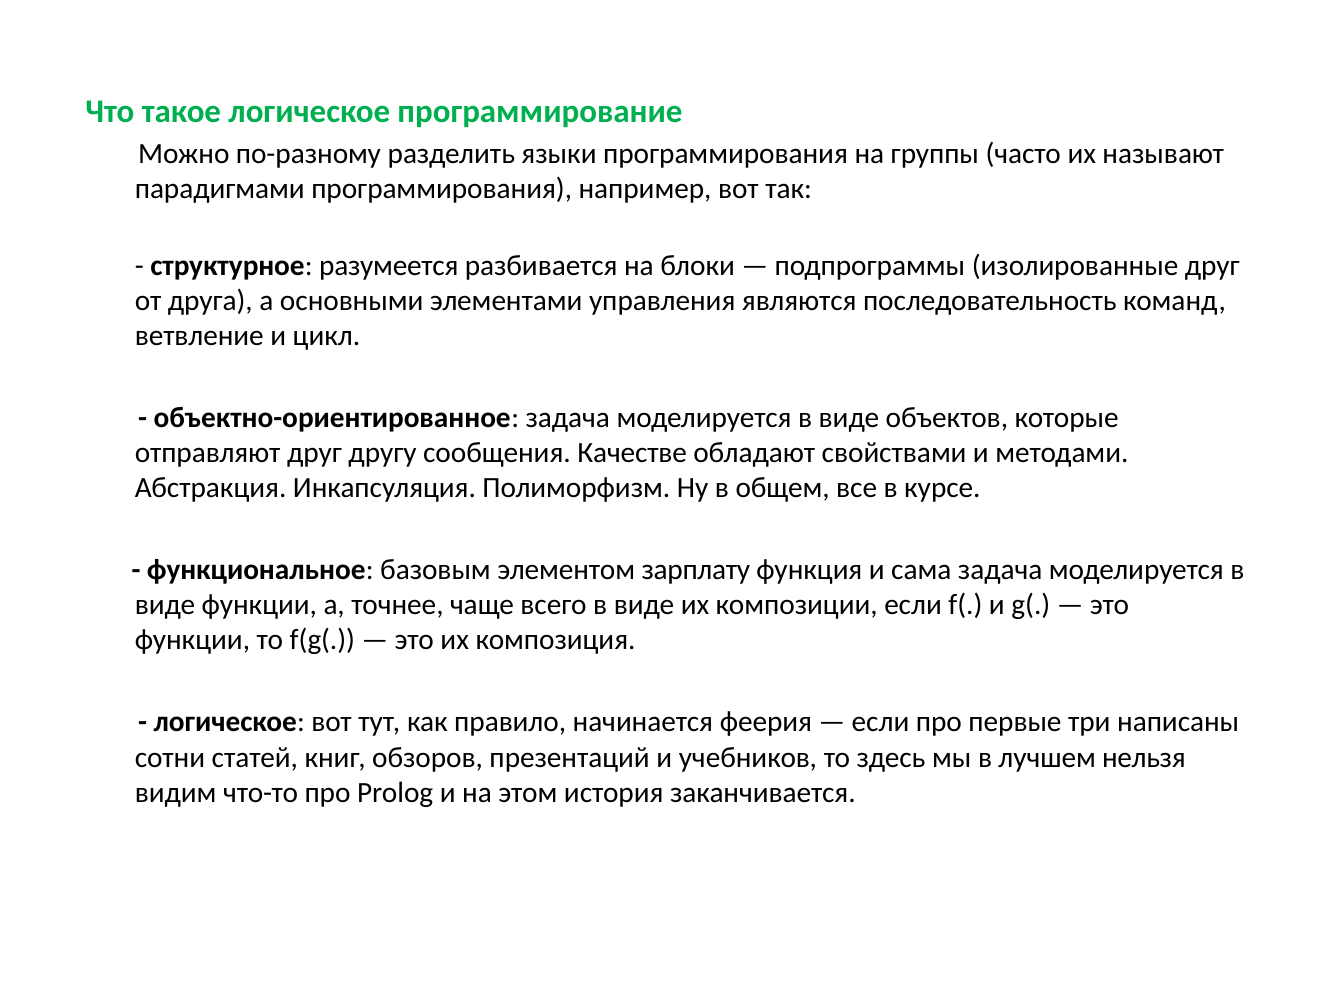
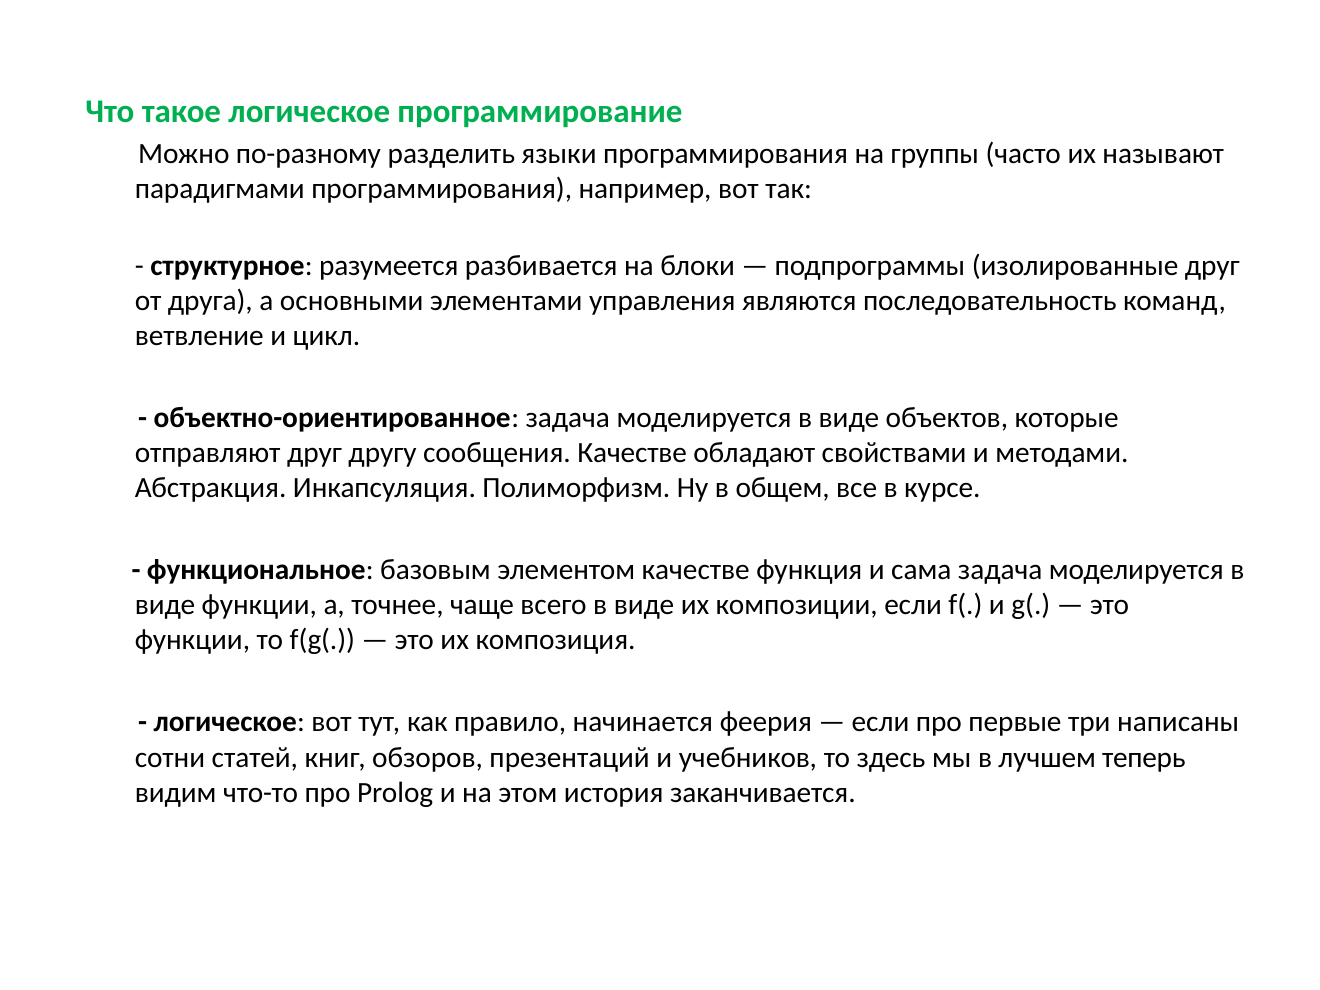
элементом зарплату: зарплату -> качестве (696, 570)
нельзя: нельзя -> теперь (1144, 757)
